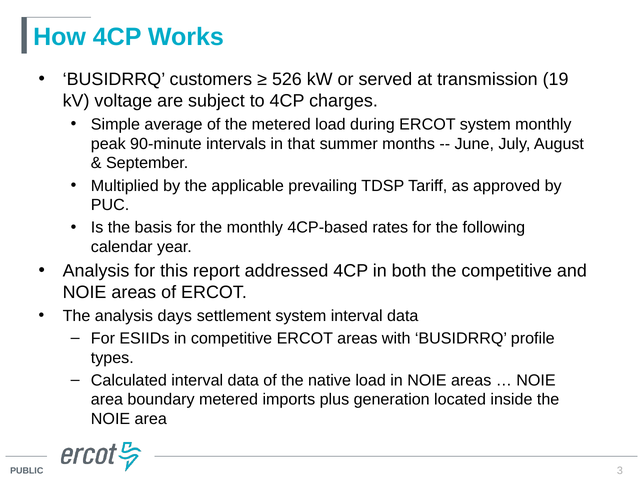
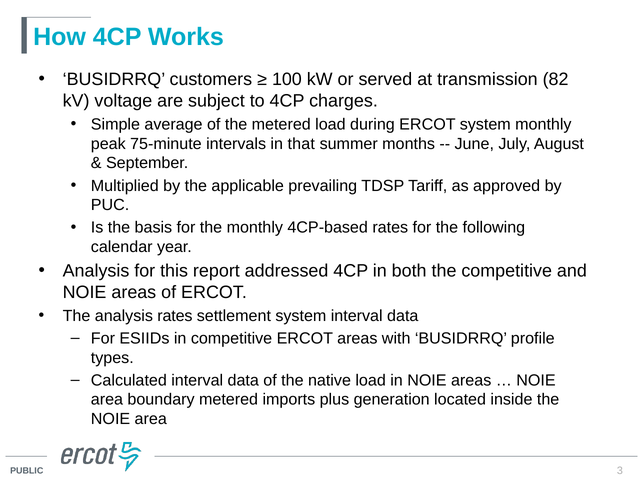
526: 526 -> 100 (287, 80)
19: 19 -> 82 (556, 80)
90-minute: 90-minute -> 75-minute (166, 144)
analysis days: days -> rates (175, 316)
